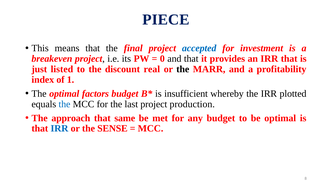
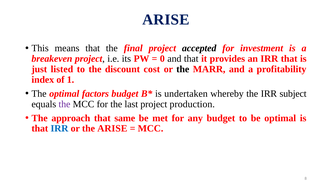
PIECE: PIECE -> ARISE (166, 20)
accepted colour: blue -> black (199, 48)
real: real -> cost (152, 69)
insufficient: insufficient -> undertaken (186, 94)
plotted: plotted -> subject (293, 94)
the colour: blue -> purple (64, 104)
the SENSE: SENSE -> ARISE (112, 128)
